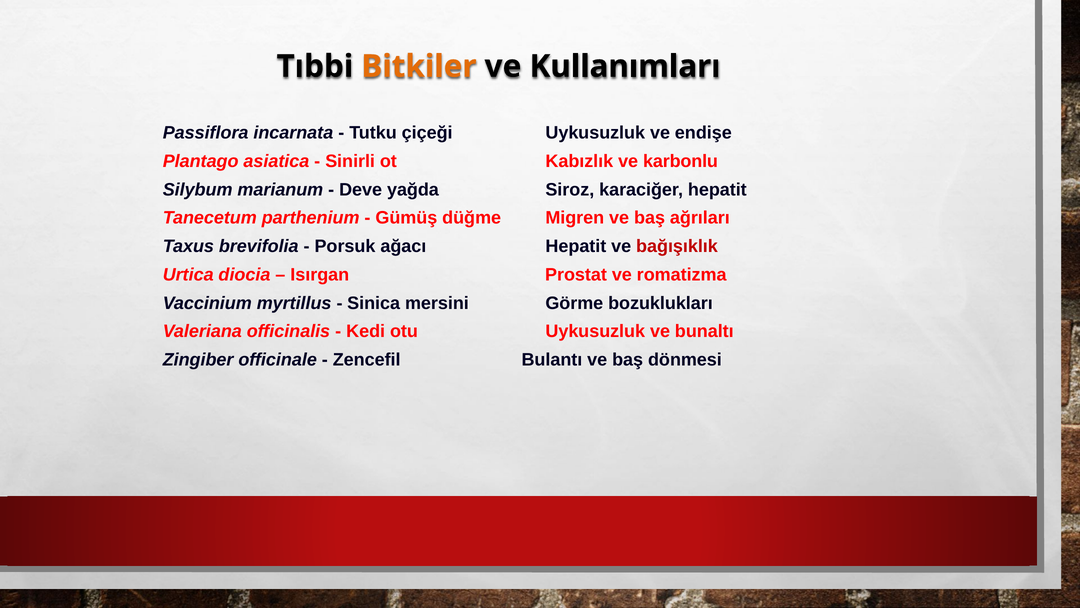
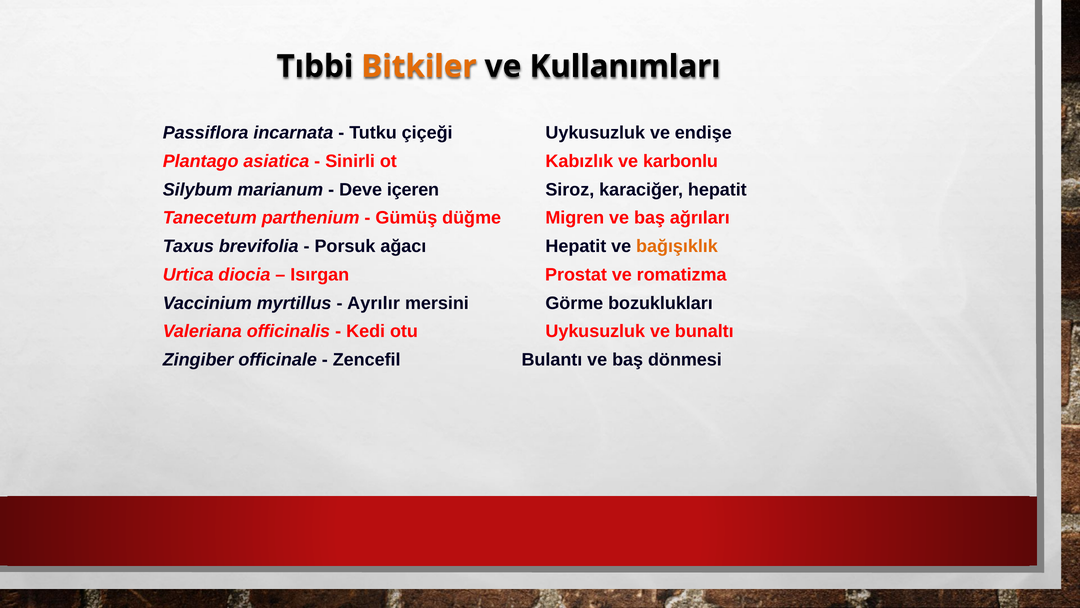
yağda: yağda -> içeren (413, 189)
bağışıklık colour: red -> orange (677, 246)
Sinica: Sinica -> Ayrılır (374, 303)
